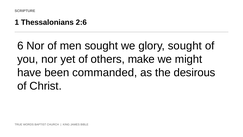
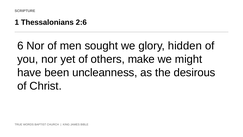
glory sought: sought -> hidden (185, 46)
commanded: commanded -> uncleanness (105, 72)
